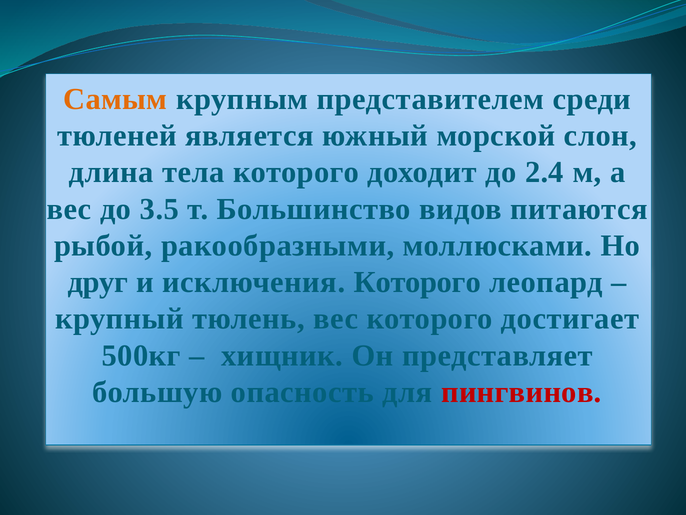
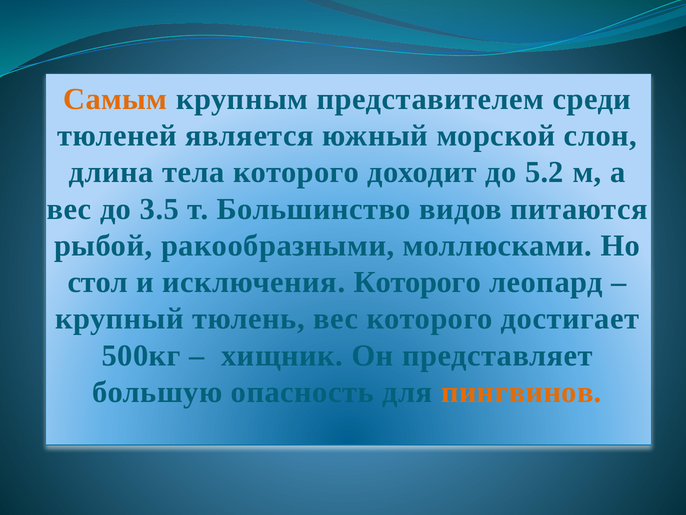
2.4: 2.4 -> 5.2 (544, 172)
друг: друг -> стол (98, 282)
пингвинов colour: red -> orange (521, 392)
